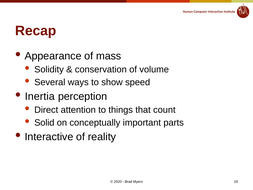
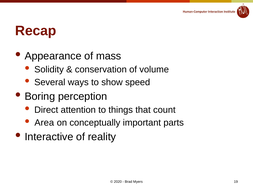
Inertia: Inertia -> Boring (40, 96)
Solid: Solid -> Area (44, 123)
